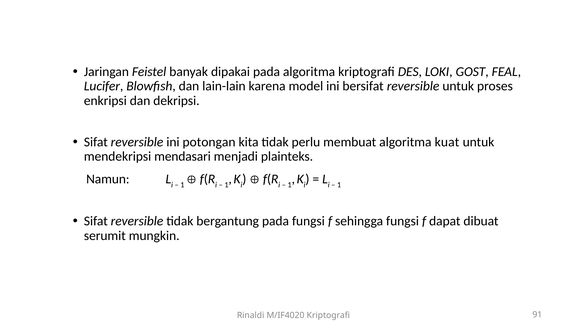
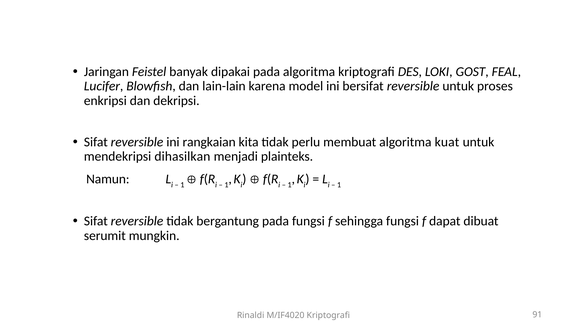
potongan: potongan -> rangkaian (209, 142)
mendasari: mendasari -> dihasilkan (182, 157)
